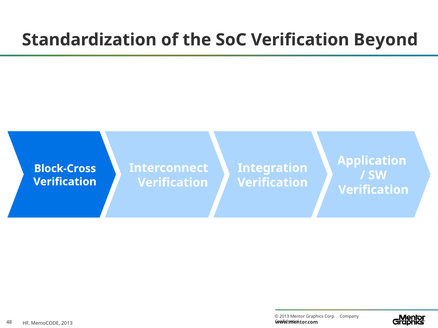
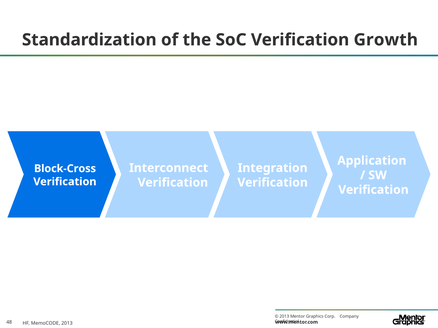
Beyond: Beyond -> Growth (386, 40)
